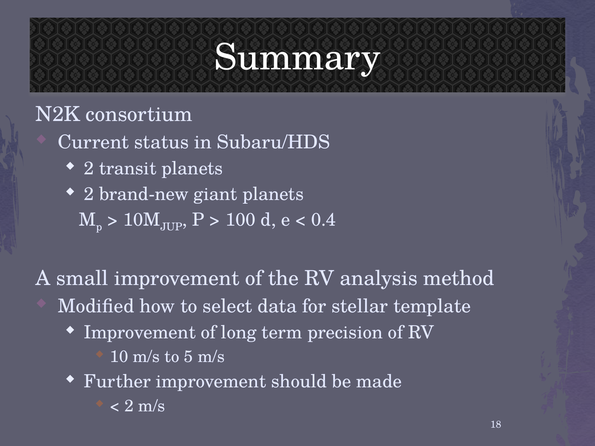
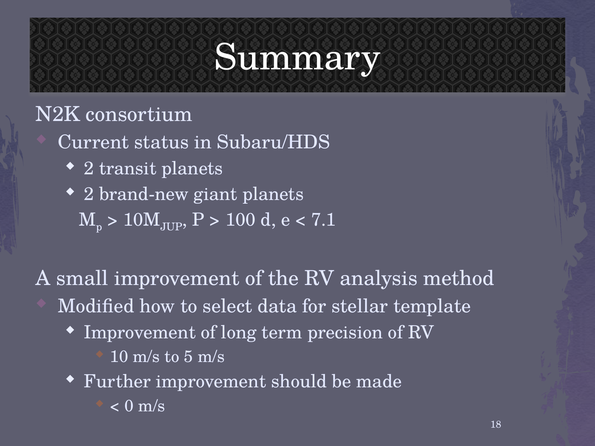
0.4: 0.4 -> 7.1 (324, 220)
2: 2 -> 0 (129, 406)
